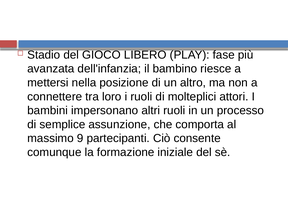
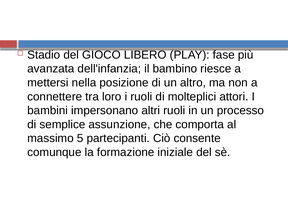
9: 9 -> 5 (80, 138)
